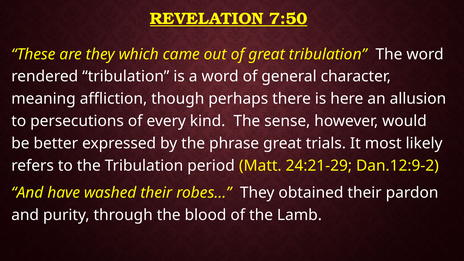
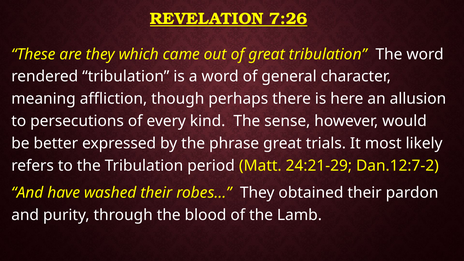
7:50: 7:50 -> 7:26 (288, 19)
Dan.12:9-2: Dan.12:9-2 -> Dan.12:7-2 (397, 166)
